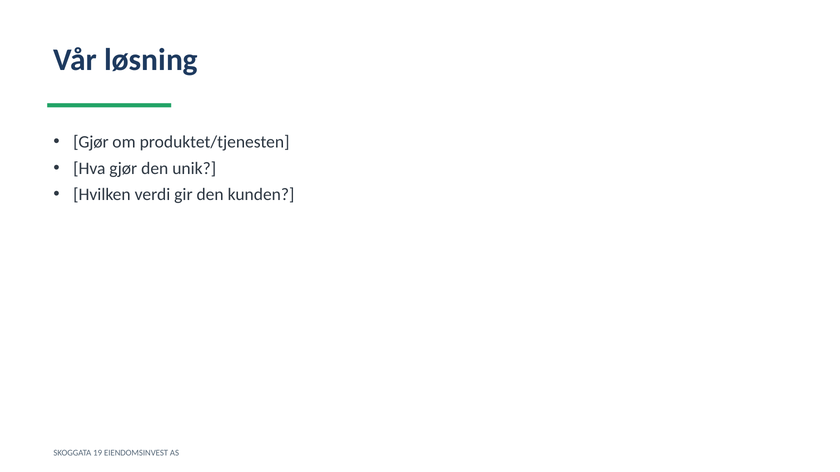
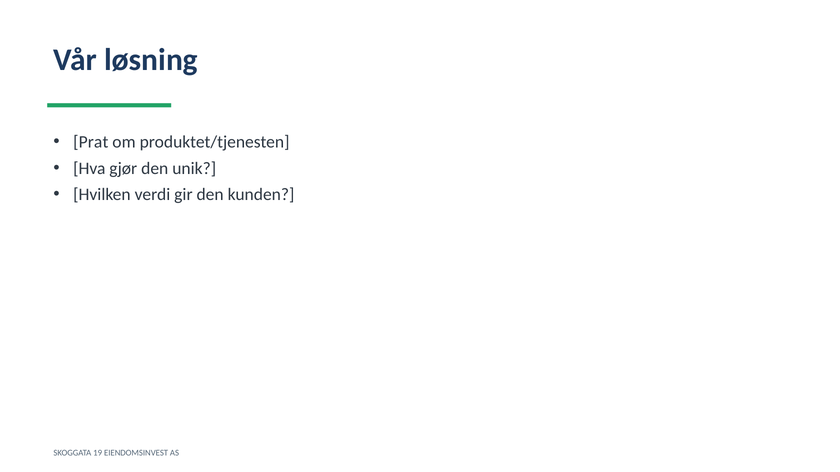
Gjør: Gjør -> Prat (91, 142)
